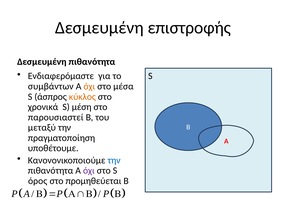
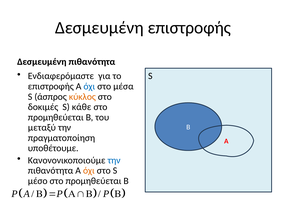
συμβάντων: συμβάντων -> επιστροφής (51, 86)
όχι colour: orange -> blue (89, 86)
χρονικά: χρονικά -> δοκιμές (43, 107)
μέση: μέση -> κάθε (82, 107)
παρουσιαστεί: παρουσιαστεί -> προμηθεύεται (56, 117)
όχι colour: purple -> orange (89, 170)
όρος: όρος -> μέσο (38, 180)
